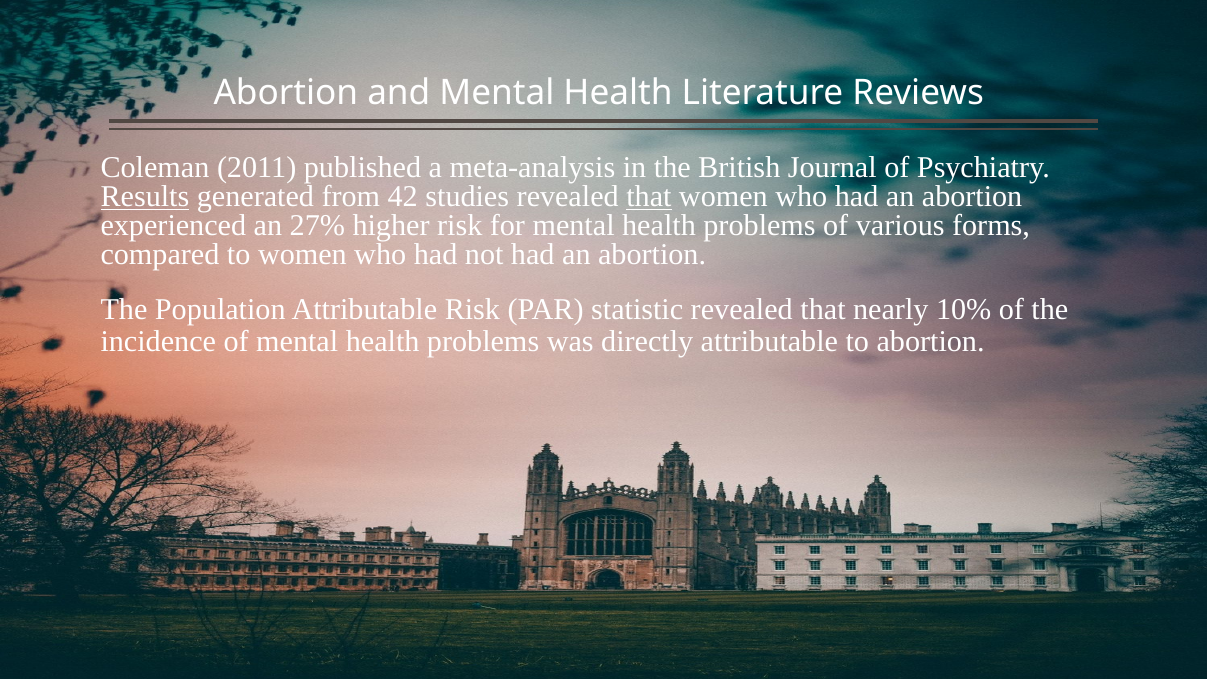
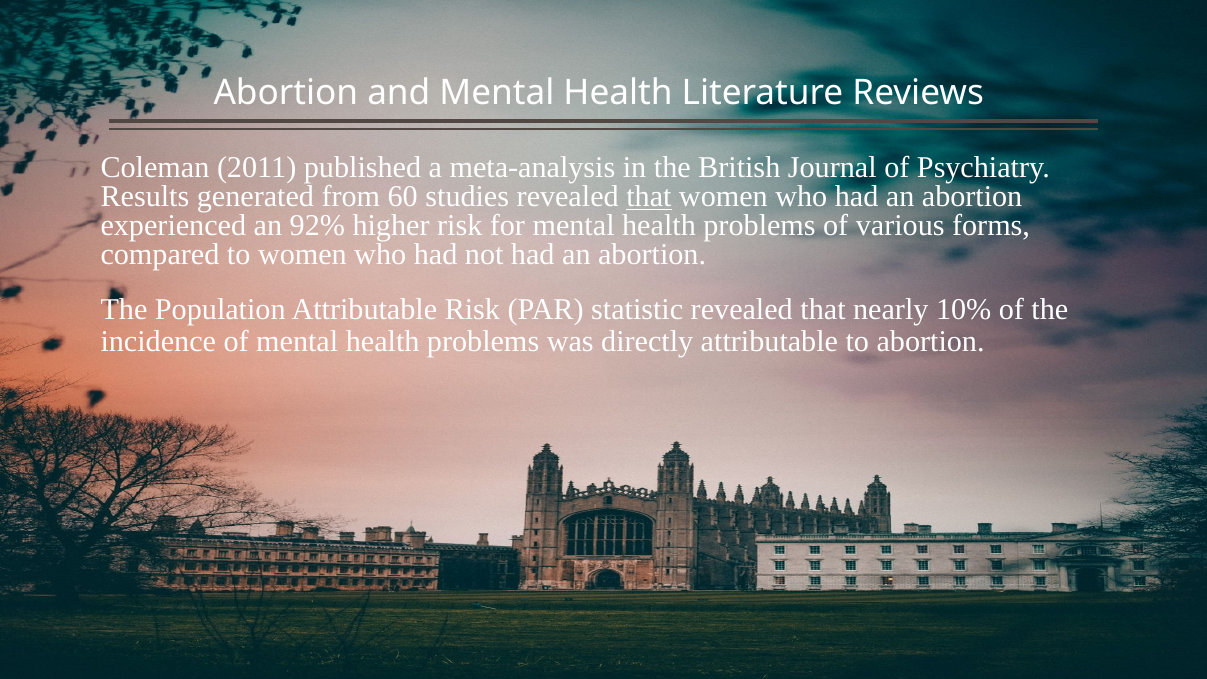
Results underline: present -> none (145, 197)
42: 42 -> 60 (403, 197)
27%: 27% -> 92% (317, 226)
